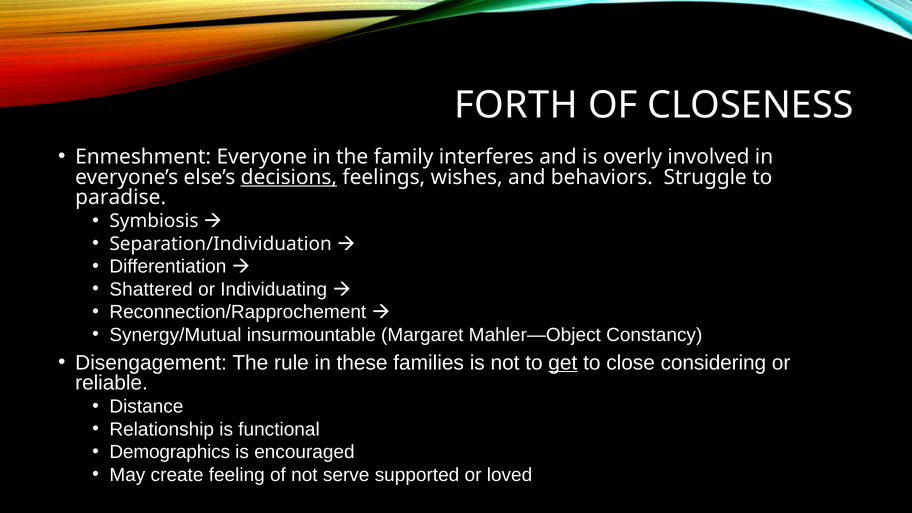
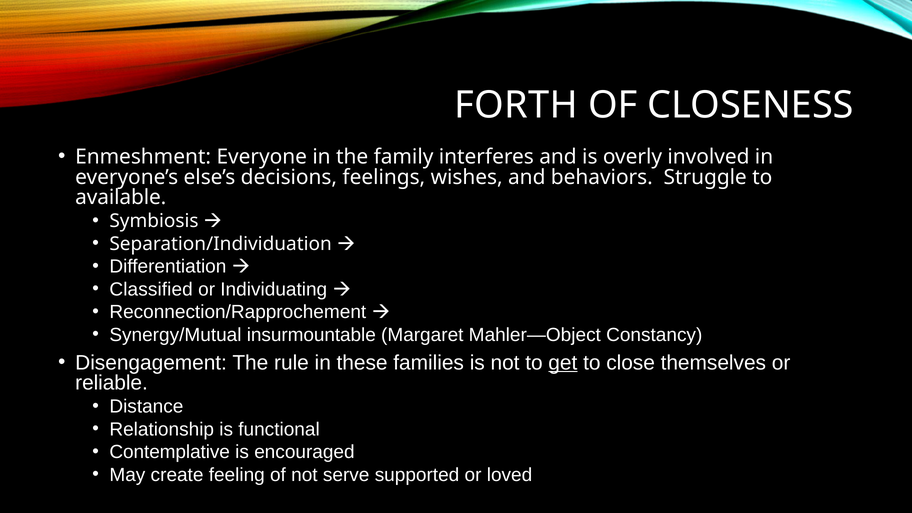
decisions underline: present -> none (289, 177)
paradise: paradise -> available (121, 197)
Shattered: Shattered -> Classified (151, 289)
considering: considering -> themselves (713, 363)
Demographics: Demographics -> Contemplative (170, 452)
